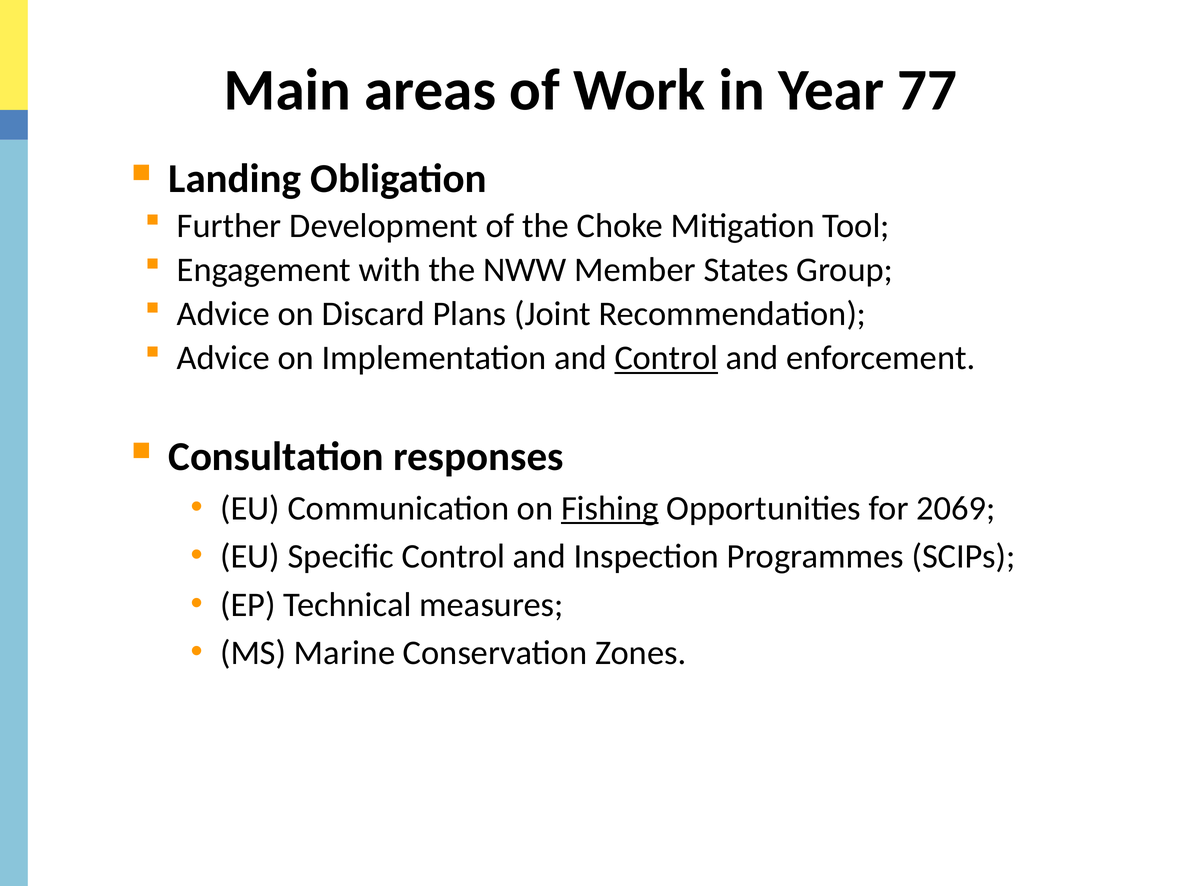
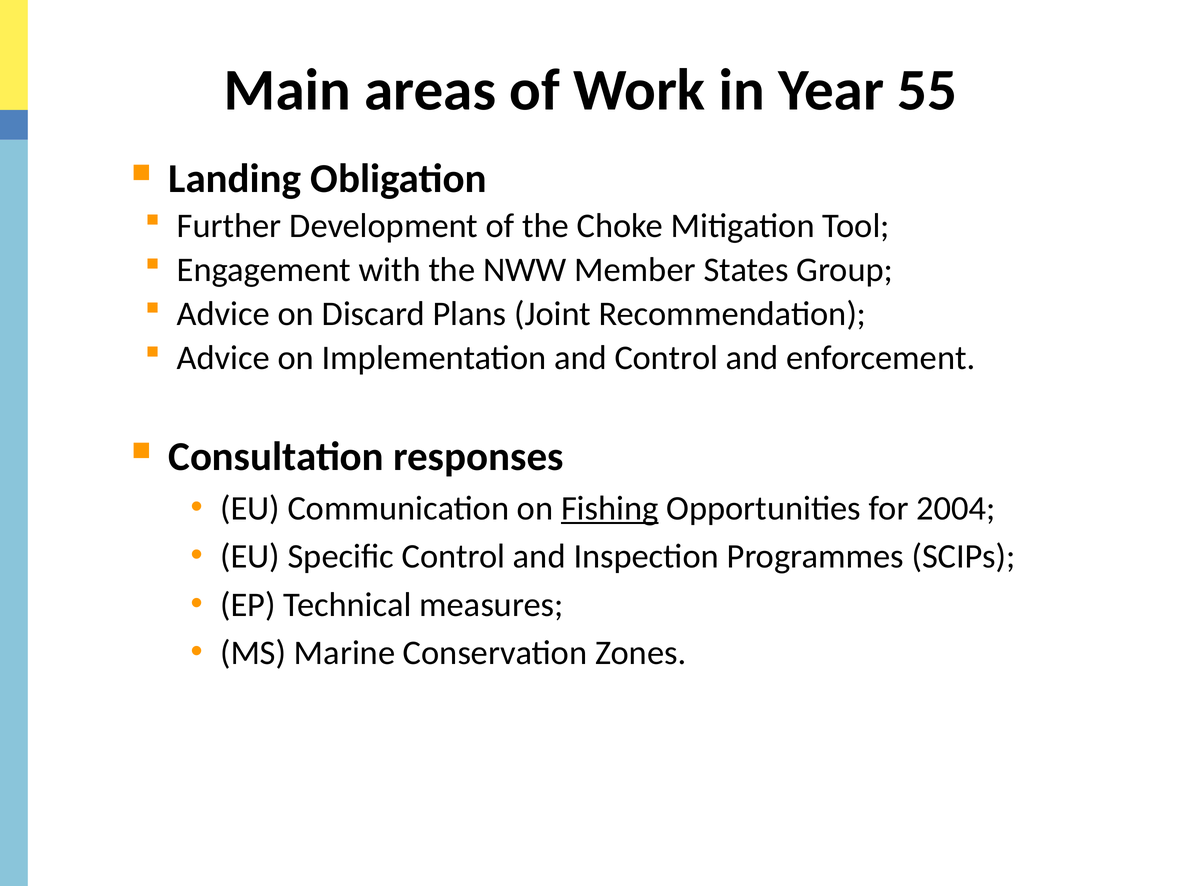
77: 77 -> 55 (927, 90)
Control underline: present -> none (666, 358)
2069: 2069 -> 2004 (956, 509)
